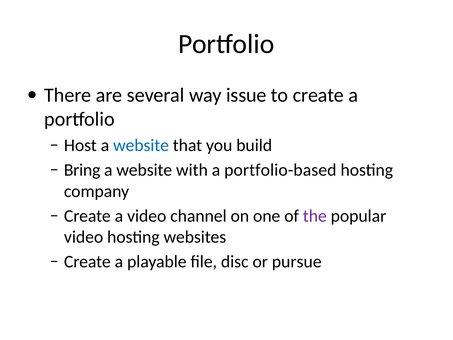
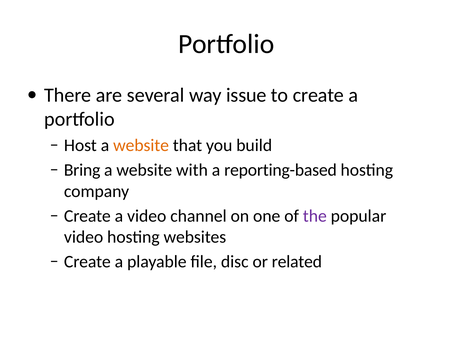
website colour: blue -> orange (141, 145)
portfolio-based: portfolio-based -> reporting-based (280, 170)
pursue: pursue -> related (297, 262)
